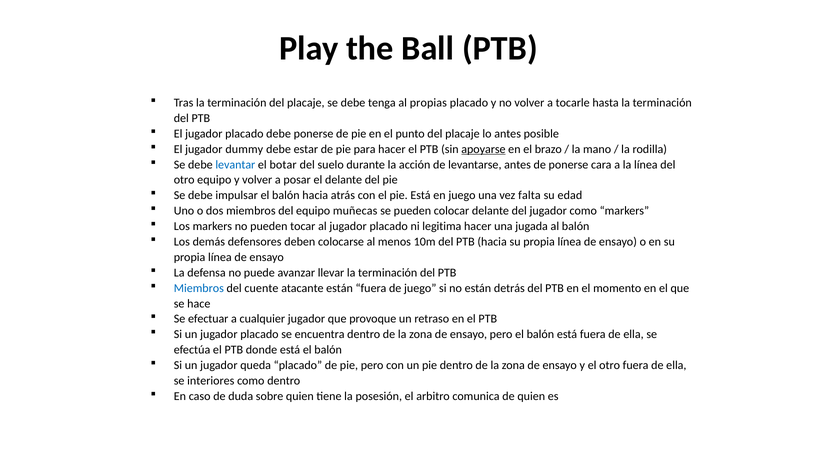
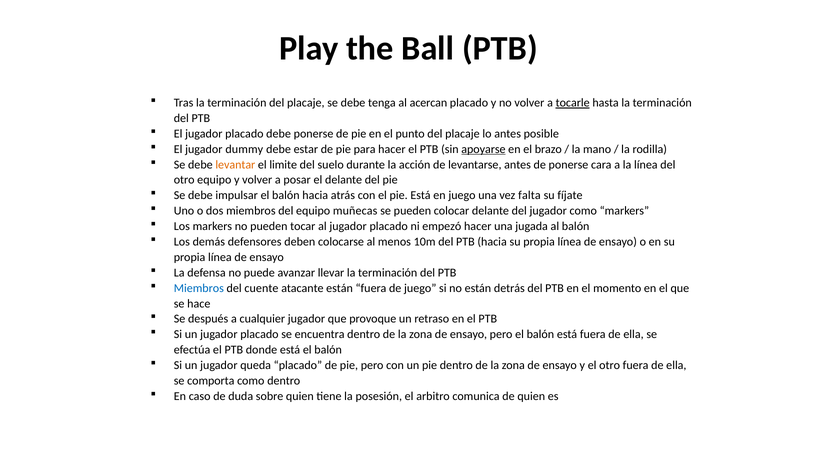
propias: propias -> acercan (428, 103)
tocarle underline: none -> present (573, 103)
levantar colour: blue -> orange (235, 165)
botar: botar -> limite (283, 165)
edad: edad -> fíjate (570, 195)
legitima: legitima -> empezó (442, 226)
efectuar: efectuar -> después (208, 319)
interiores: interiores -> comporta (211, 381)
